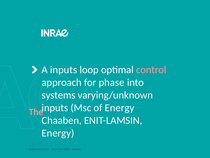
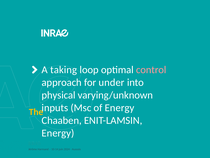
A inputs: inputs -> taking (64, 70)
phase: phase -> under (112, 82)
systems: systems -> physical (59, 95)
The colour: pink -> yellow (36, 112)
